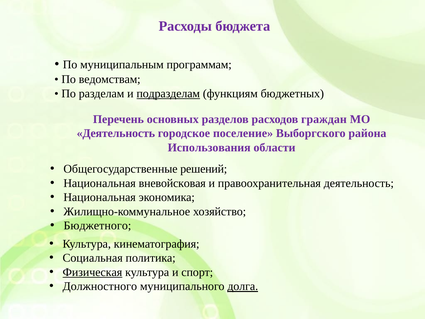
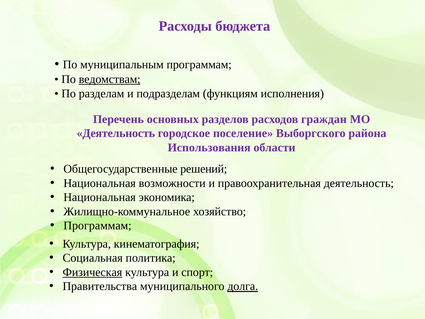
ведомствам underline: none -> present (110, 79)
подразделам underline: present -> none (168, 93)
бюджетных: бюджетных -> исполнения (292, 93)
вневойсковая: вневойсковая -> возможности (172, 183)
Бюджетного: Бюджетного -> Программам (97, 226)
Должностного: Должностного -> Правительства (100, 286)
